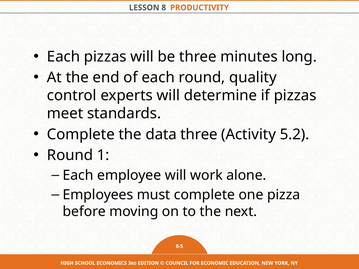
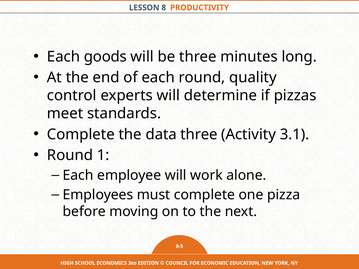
Each pizzas: pizzas -> goods (105, 57)
5.2: 5.2 -> 3.1 (295, 134)
